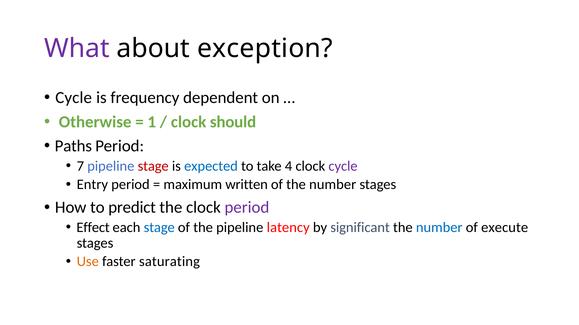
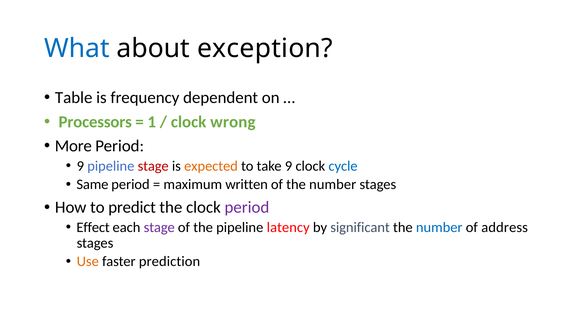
What colour: purple -> blue (77, 49)
Cycle: Cycle -> Table (74, 98)
Otherwise: Otherwise -> Processors (95, 122)
should: should -> wrong (233, 122)
Paths: Paths -> More (73, 146)
7: 7 -> 9 (80, 166)
expected colour: blue -> orange (211, 166)
take 4: 4 -> 9 (289, 166)
cycle colour: purple -> blue (343, 166)
Entry: Entry -> Same (92, 185)
stage colour: blue -> purple (159, 228)
execute: execute -> address (505, 228)
saturating: saturating -> prediction (170, 262)
